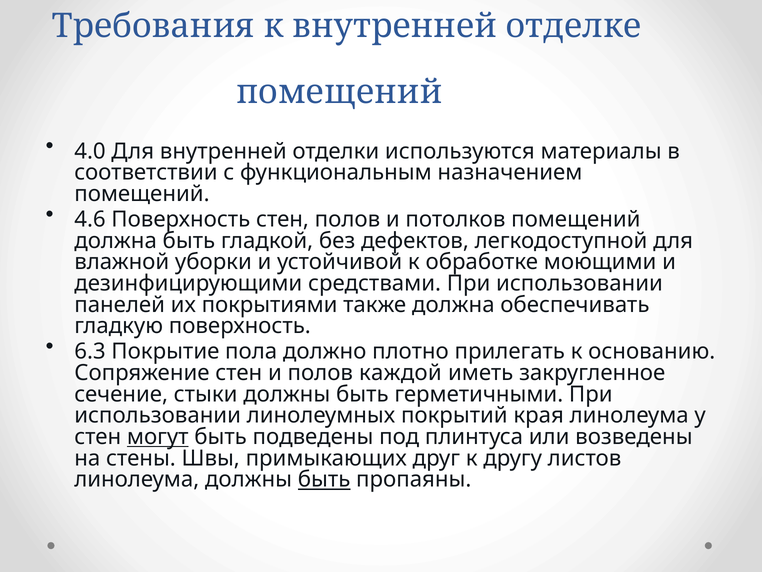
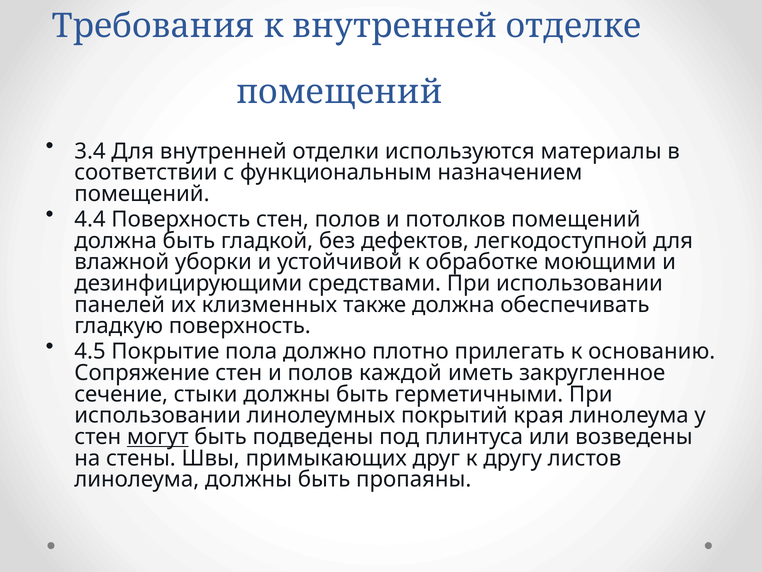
4.0: 4.0 -> 3.4 (90, 151)
4.6: 4.6 -> 4.4 (90, 219)
покрытиями: покрытиями -> клизменных (269, 305)
6.3: 6.3 -> 4.5 (90, 351)
быть underline: present -> none (324, 479)
